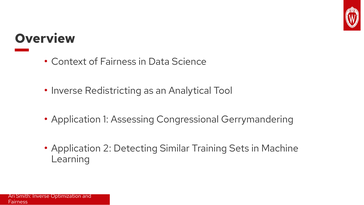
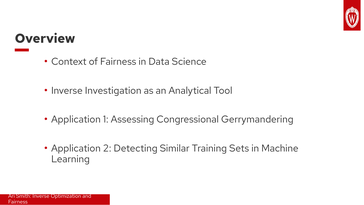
Redistricting: Redistricting -> Investigation (113, 90)
